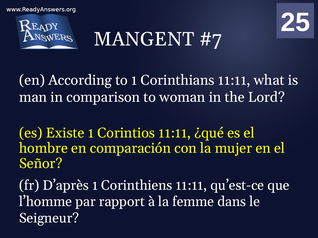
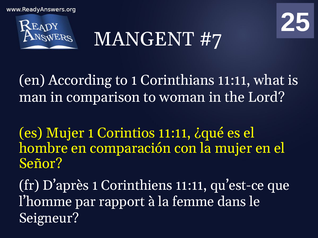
es Existe: Existe -> Mujer (65, 133)
